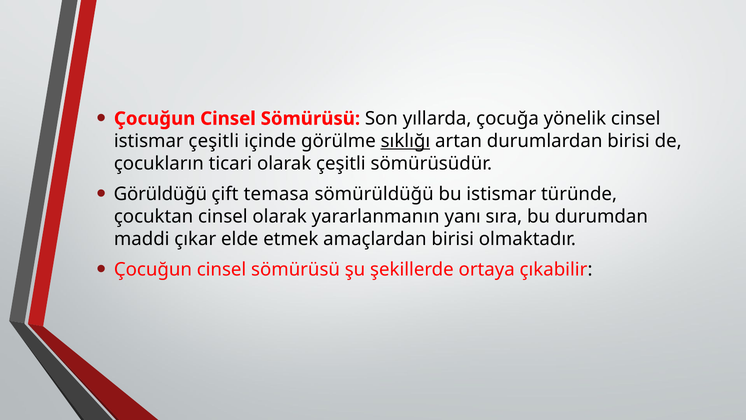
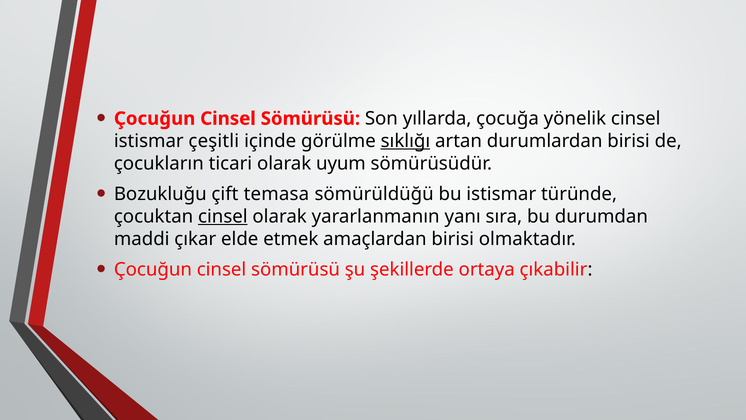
olarak çeşitli: çeşitli -> uyum (341, 163)
Görüldüğü: Görüldüğü -> Bozukluğu (160, 194)
cinsel underline: none -> present (223, 216)
